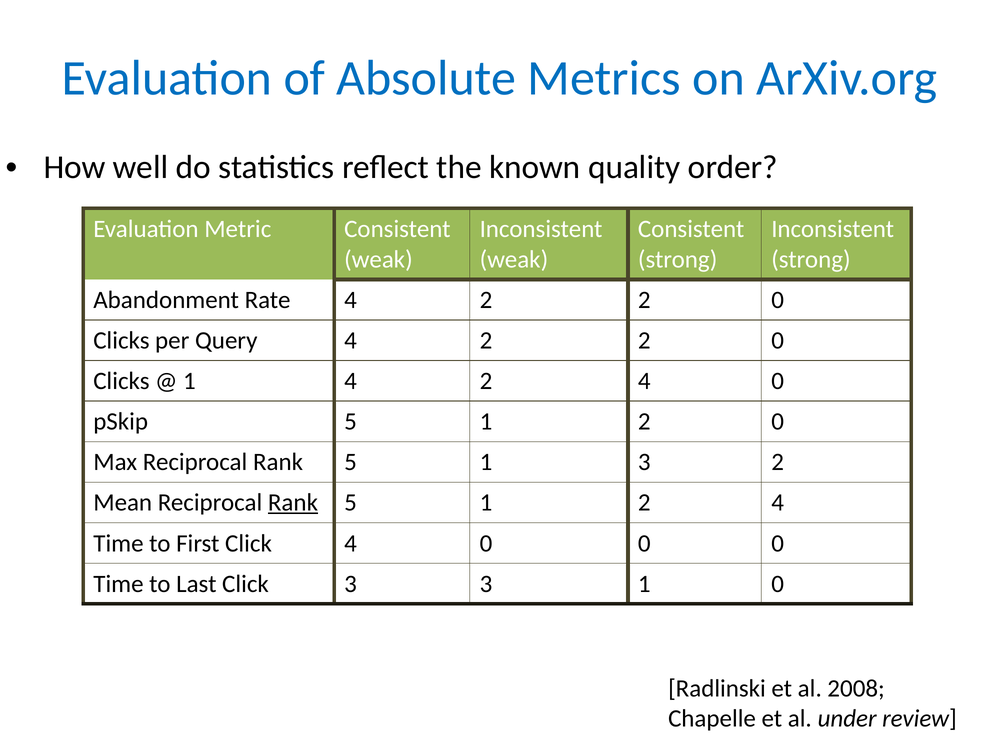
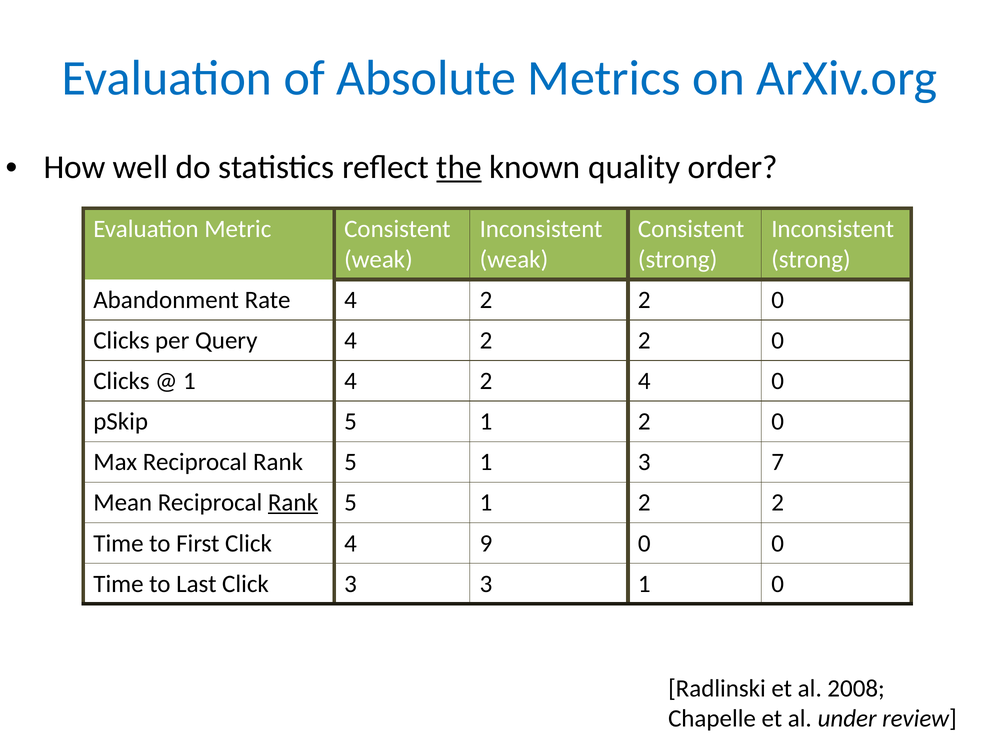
the underline: none -> present (459, 167)
3 2: 2 -> 7 (778, 462)
1 2 4: 4 -> 2 (778, 503)
Click 4 0: 0 -> 9 (486, 543)
